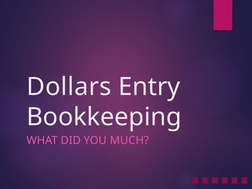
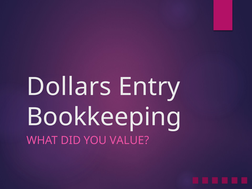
MUCH: MUCH -> VALUE (129, 140)
